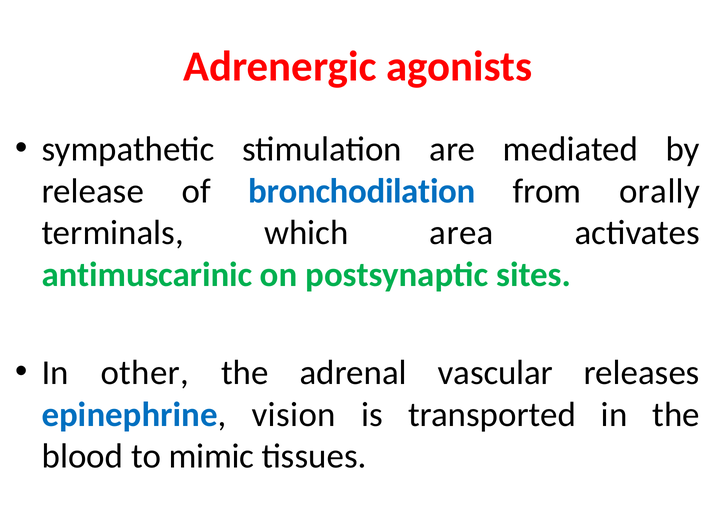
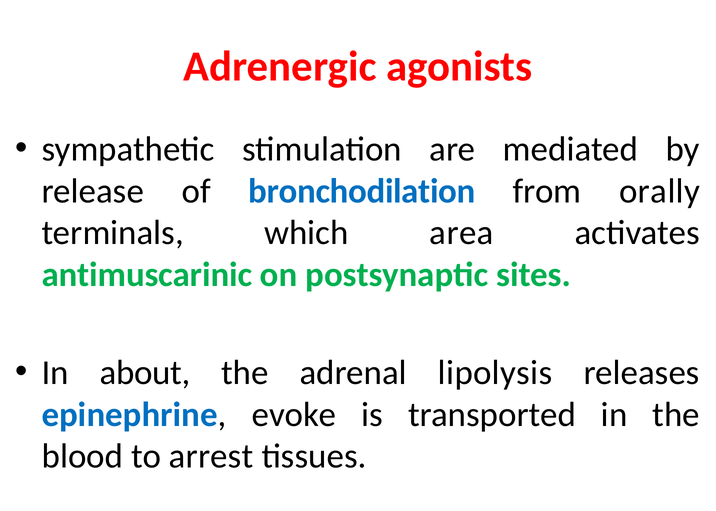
other: other -> about (145, 373)
vascular: vascular -> lipolysis (495, 373)
vision: vision -> evoke (294, 415)
mimic: mimic -> arrest (211, 457)
